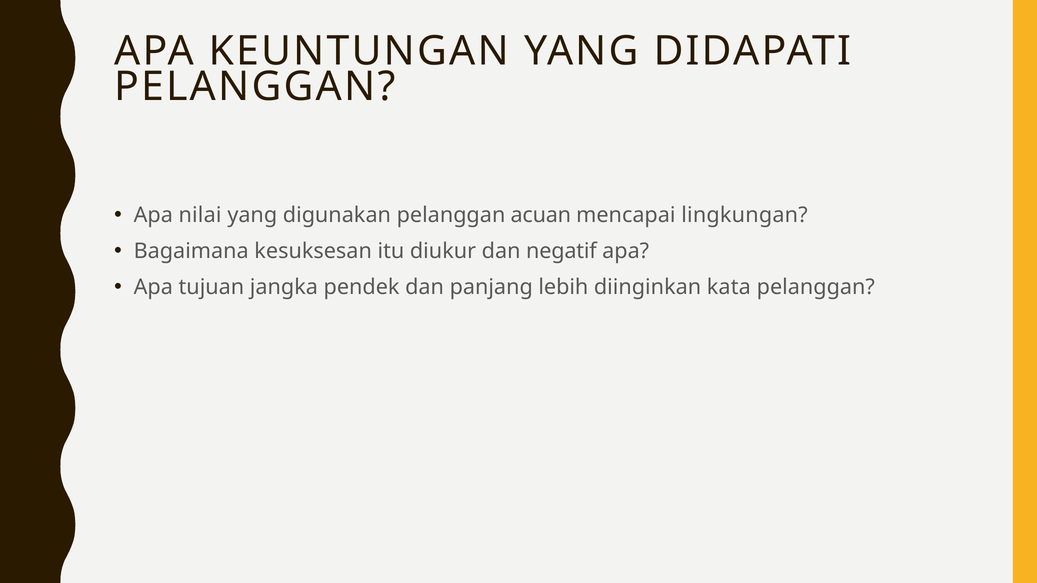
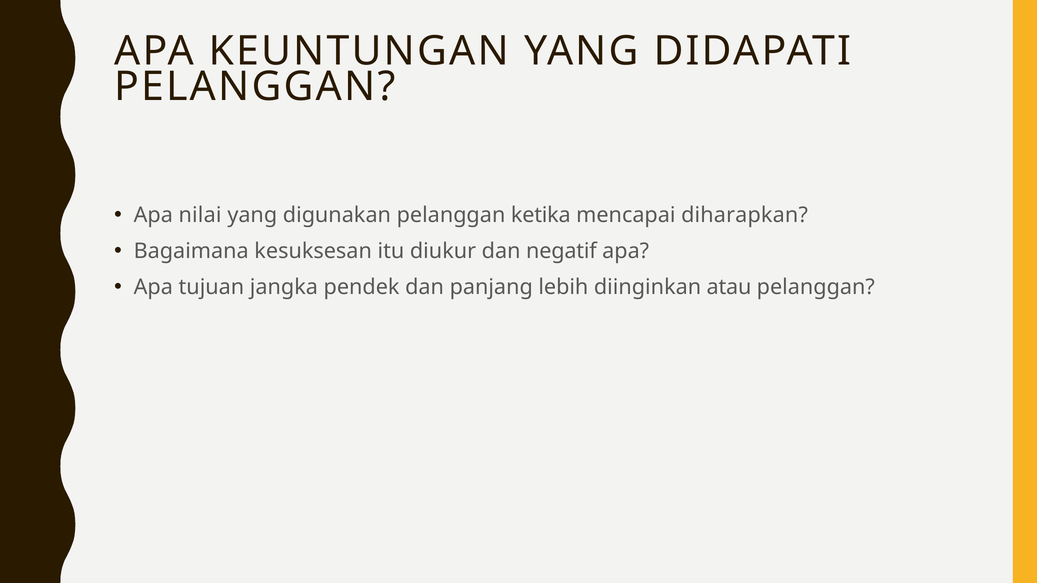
acuan: acuan -> ketika (541, 215)
lingkungan: lingkungan -> diharapkan (745, 215)
kata: kata -> atau (729, 288)
